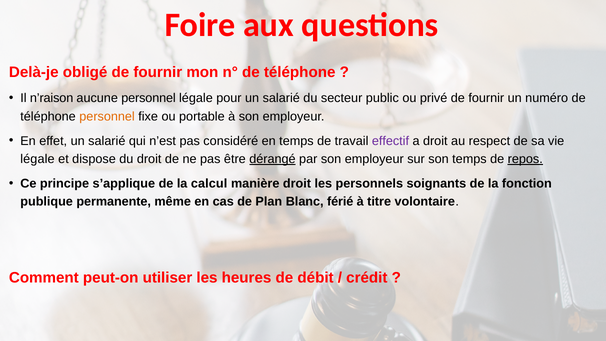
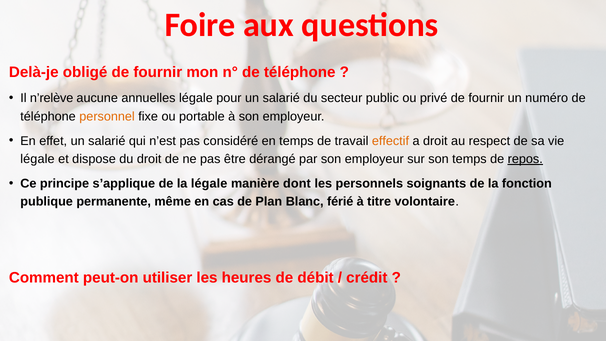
n’raison: n’raison -> n’relève (52, 98)
aucune personnel: personnel -> annuelles (148, 98)
effectif colour: purple -> orange (390, 141)
dérangé underline: present -> none (272, 159)
la calcul: calcul -> légale (209, 184)
manière droit: droit -> dont (297, 184)
